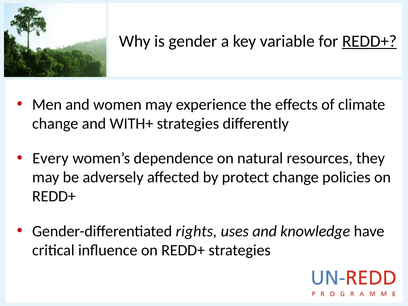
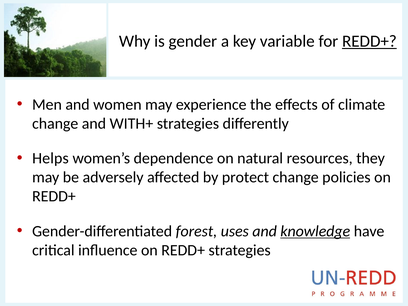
Every: Every -> Helps (50, 158)
rights: rights -> forest (196, 231)
knowledge underline: none -> present (315, 231)
